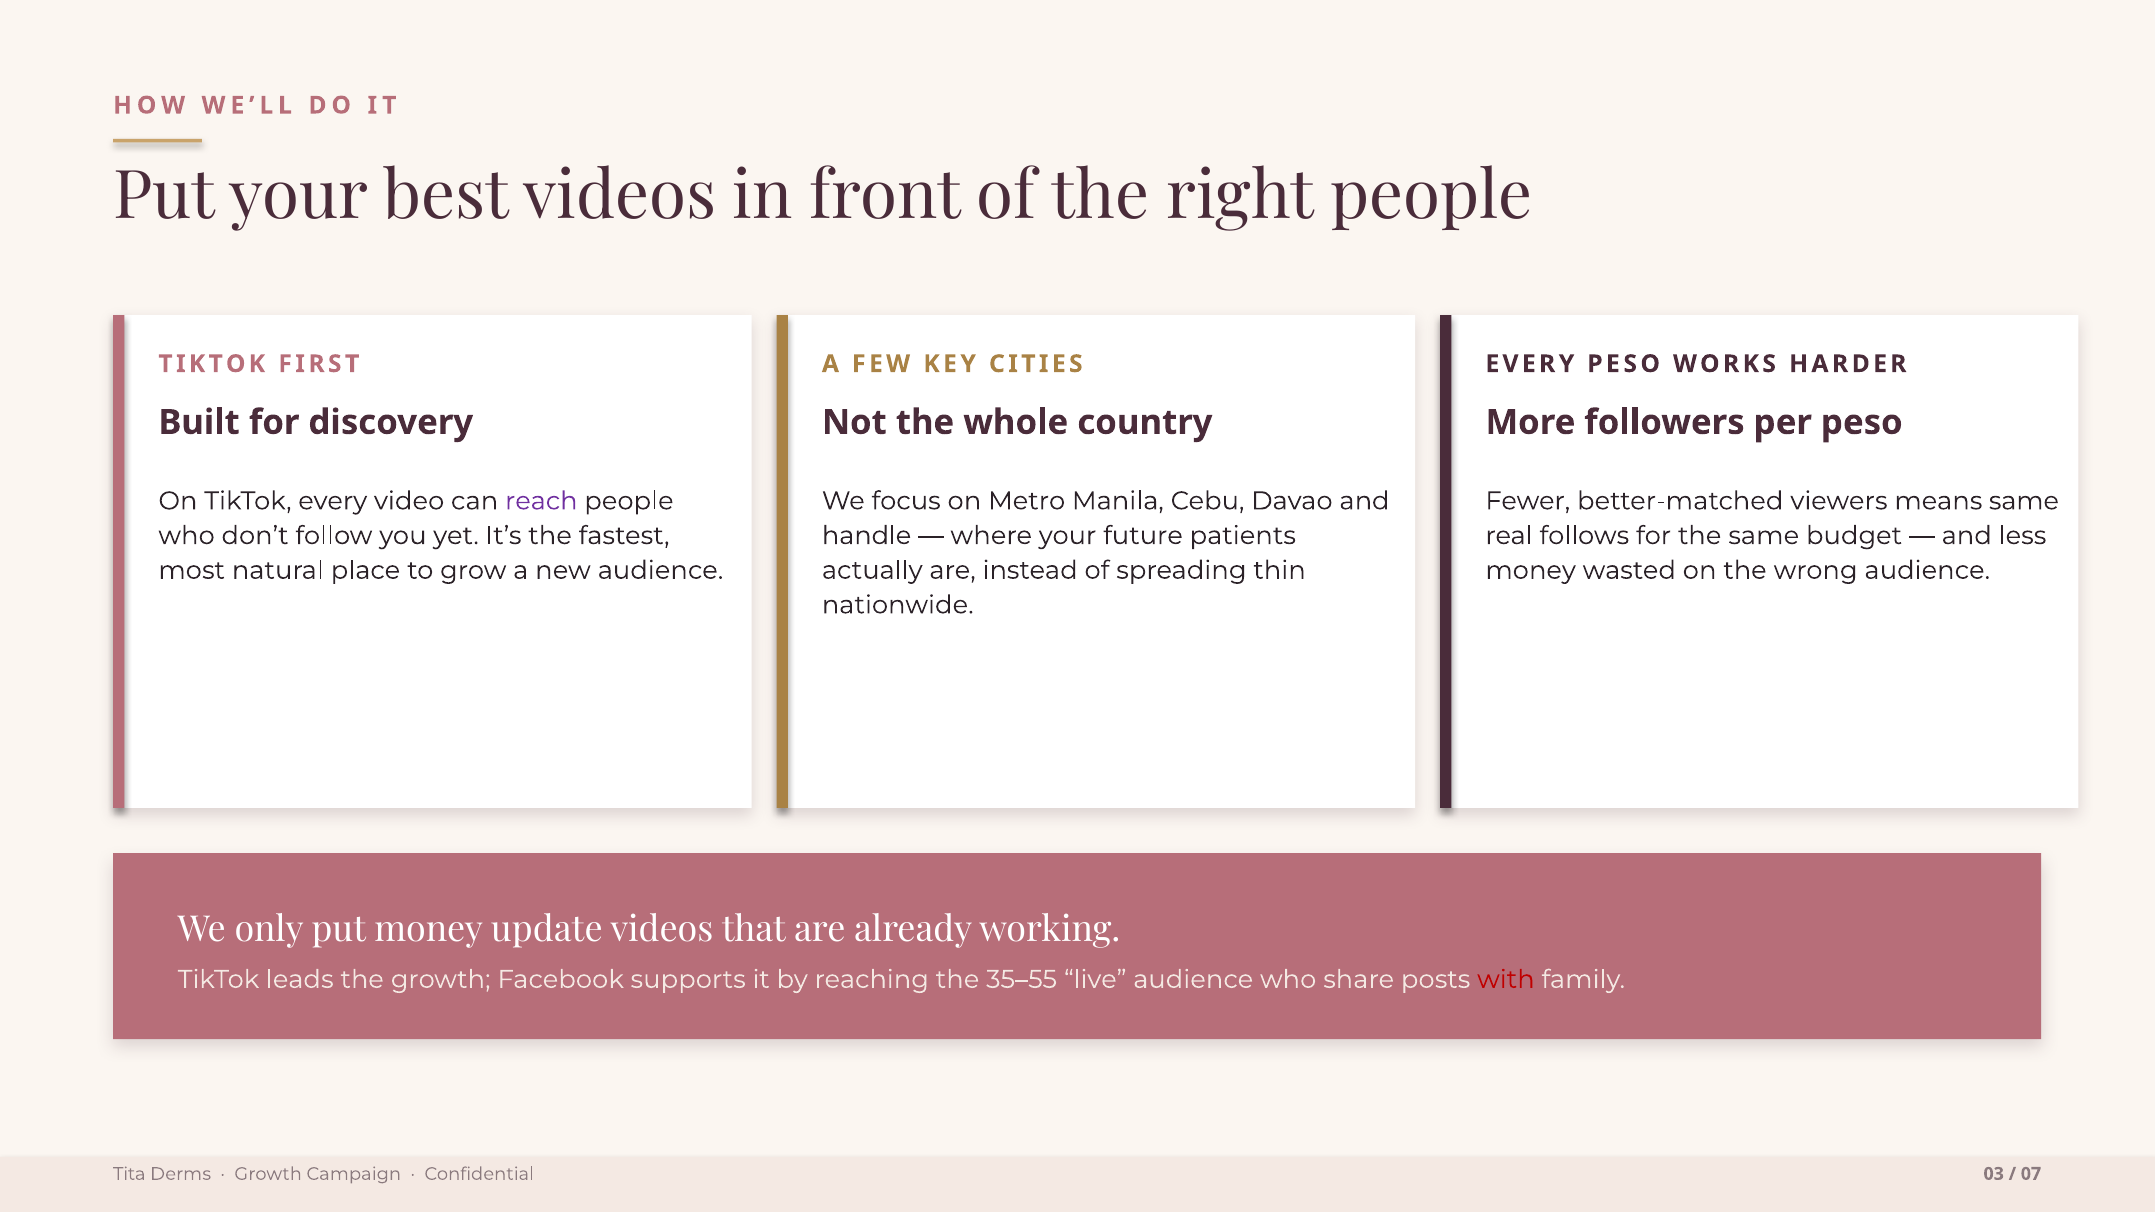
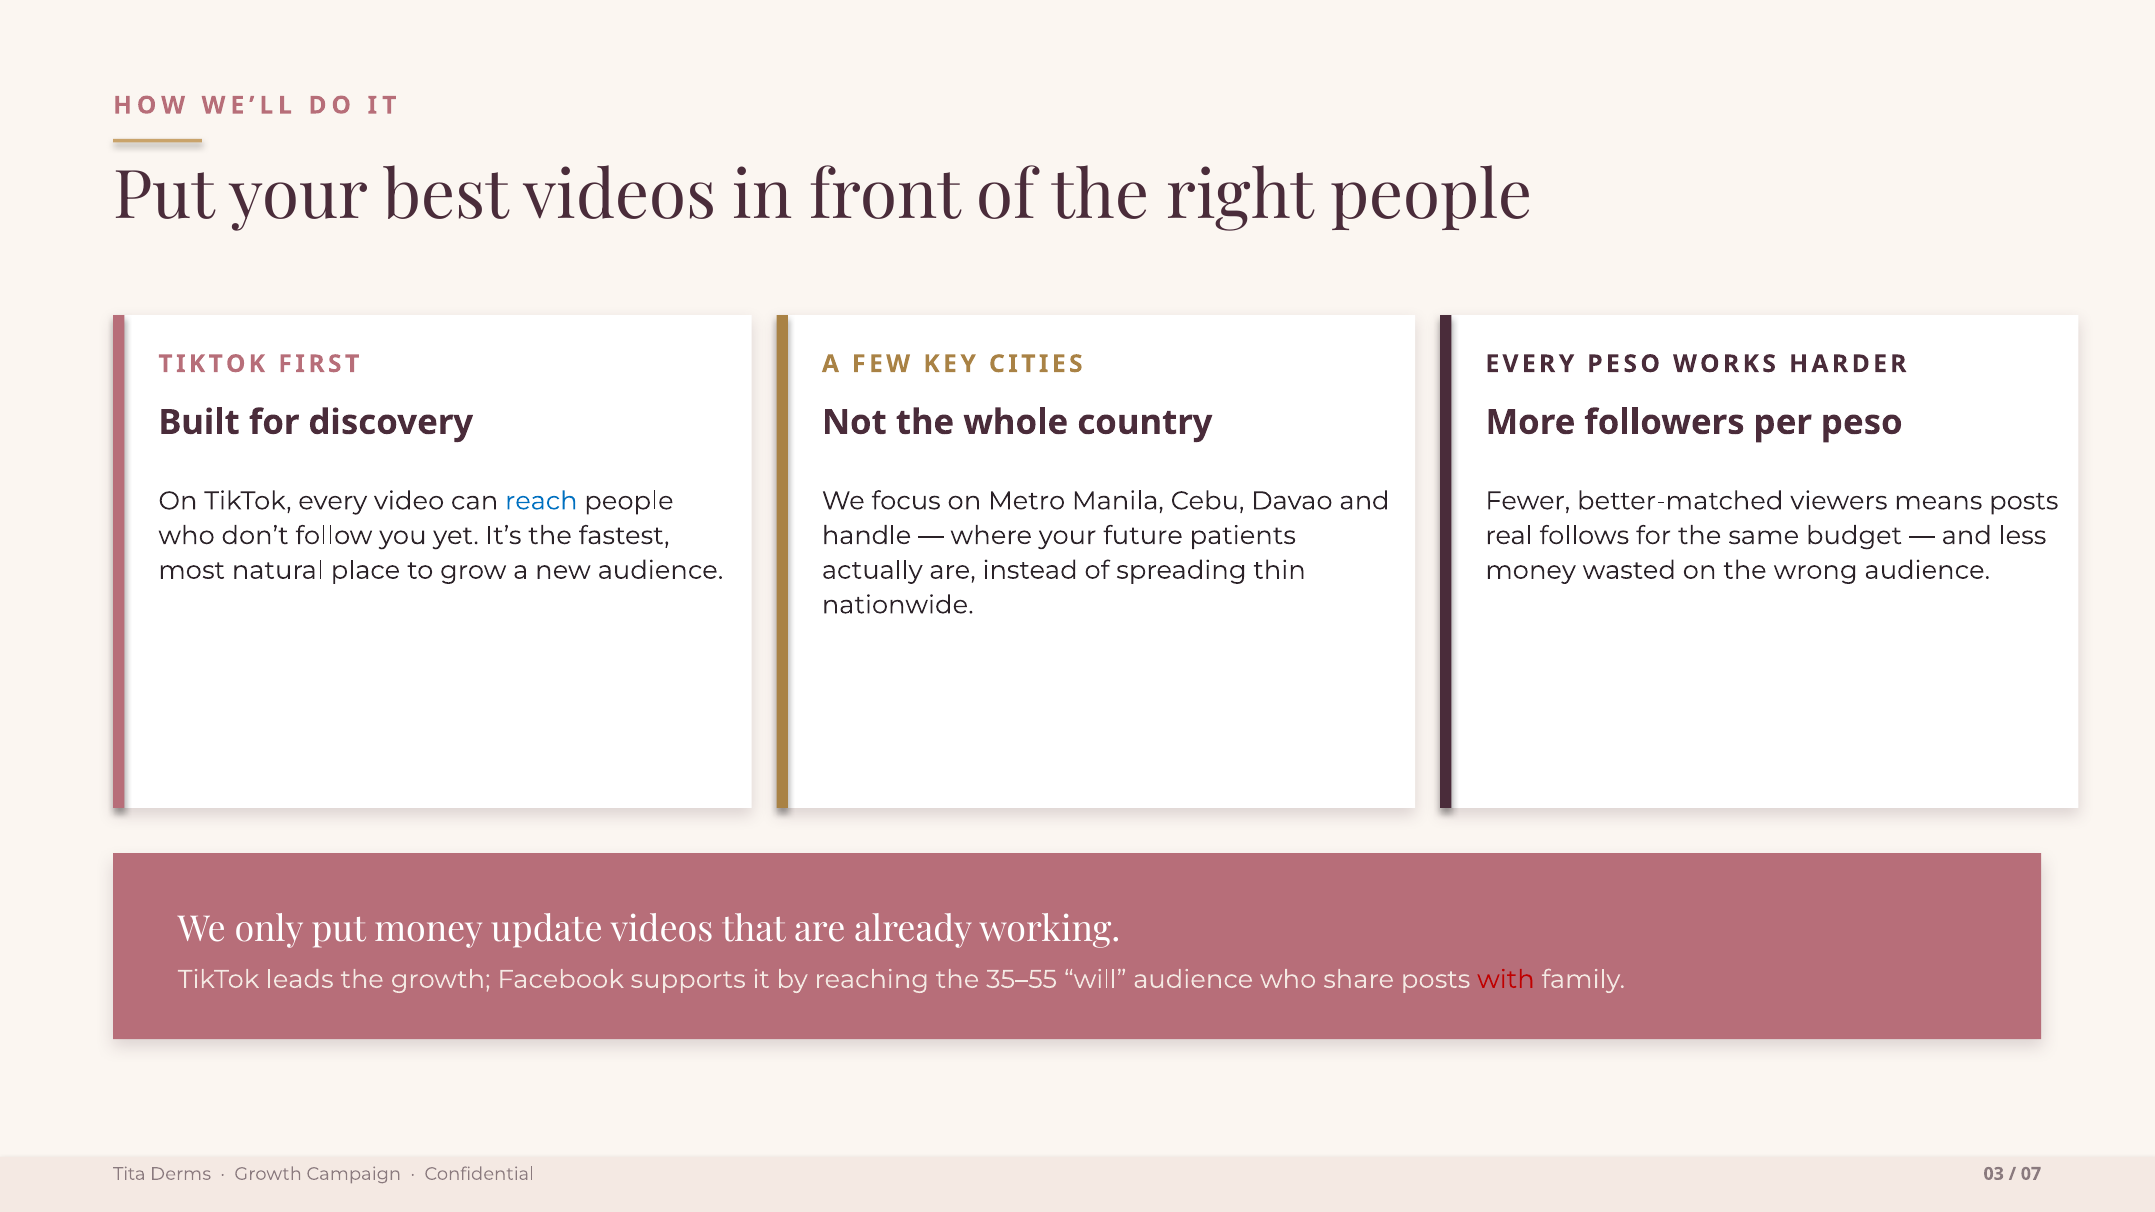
reach colour: purple -> blue (541, 501)
means same: same -> posts (2024, 501)
live: live -> will (1095, 980)
